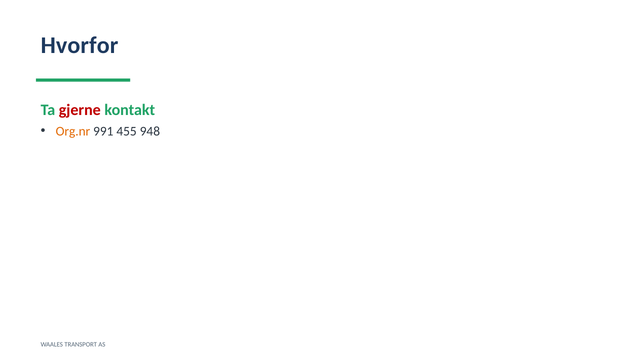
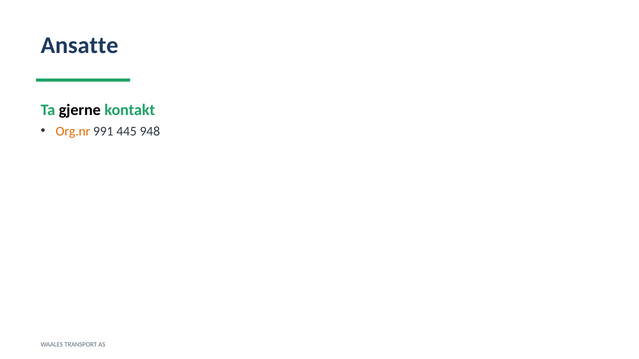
Hvorfor: Hvorfor -> Ansatte (80, 46)
gjerne colour: red -> black (80, 110)
455: 455 -> 445 (127, 131)
